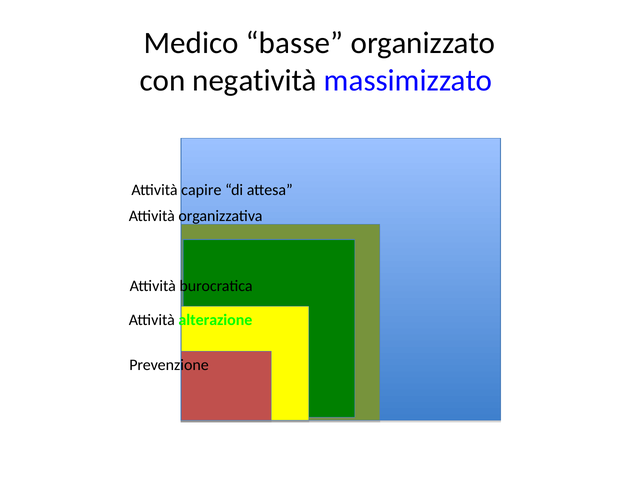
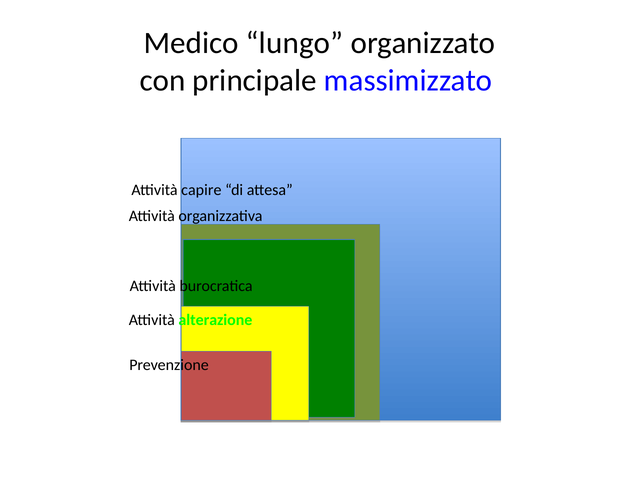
basse: basse -> lungo (294, 43)
negatività: negatività -> principale (255, 80)
